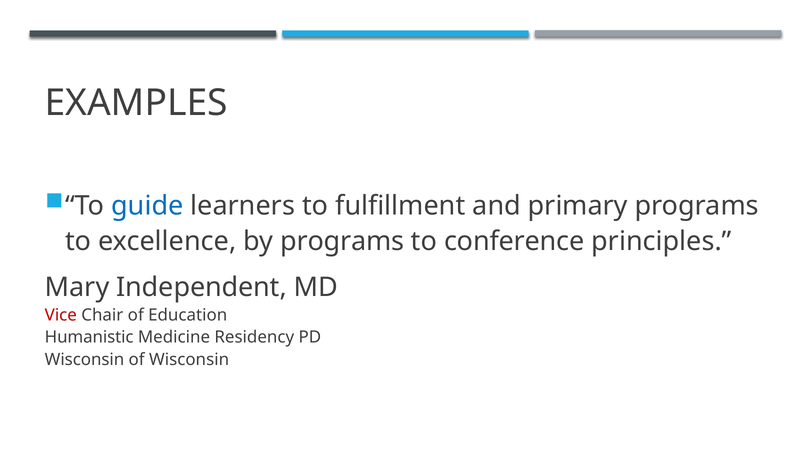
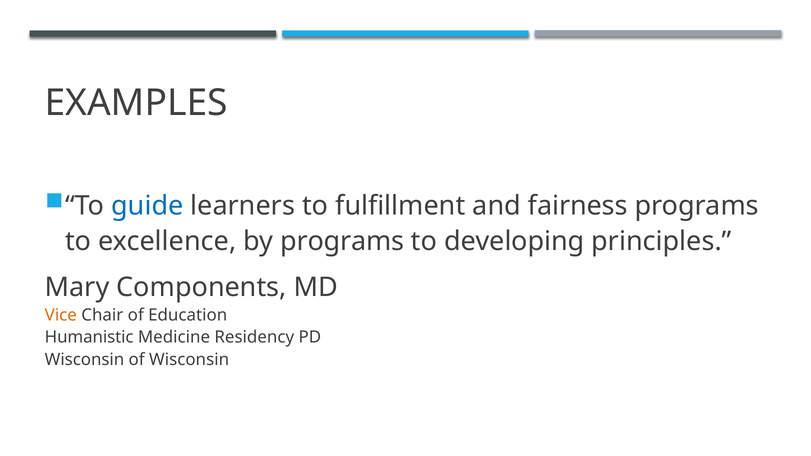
primary: primary -> fairness (578, 206)
conference: conference -> developing (514, 241)
Independent: Independent -> Components (202, 288)
Vice colour: red -> orange (61, 315)
